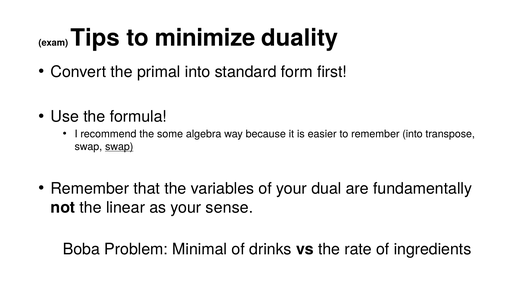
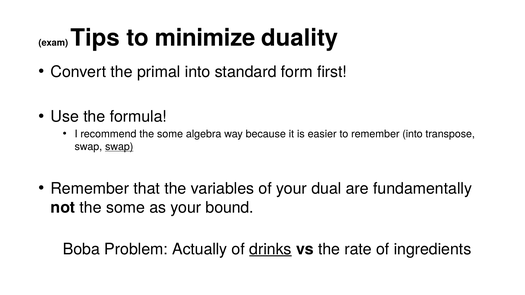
not the linear: linear -> some (126, 208)
sense: sense -> bound (230, 208)
Minimal: Minimal -> Actually (200, 249)
drinks underline: none -> present (270, 249)
